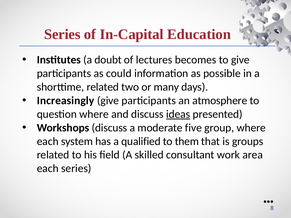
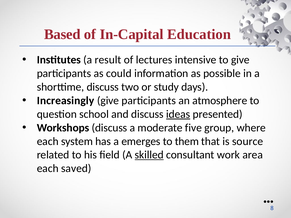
Series: Series -> Based (62, 34)
doubt: doubt -> result (108, 60)
becomes: becomes -> intensive (196, 60)
shorttime related: related -> discuss (103, 87)
many: many -> study (166, 87)
question where: where -> school (94, 114)
qualified: qualified -> emerges (141, 141)
groups: groups -> source (248, 141)
skilled underline: none -> present (149, 155)
each series: series -> saved (76, 169)
